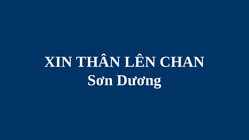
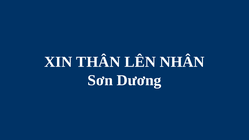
CHAN: CHAN -> NHÂN (182, 62)
